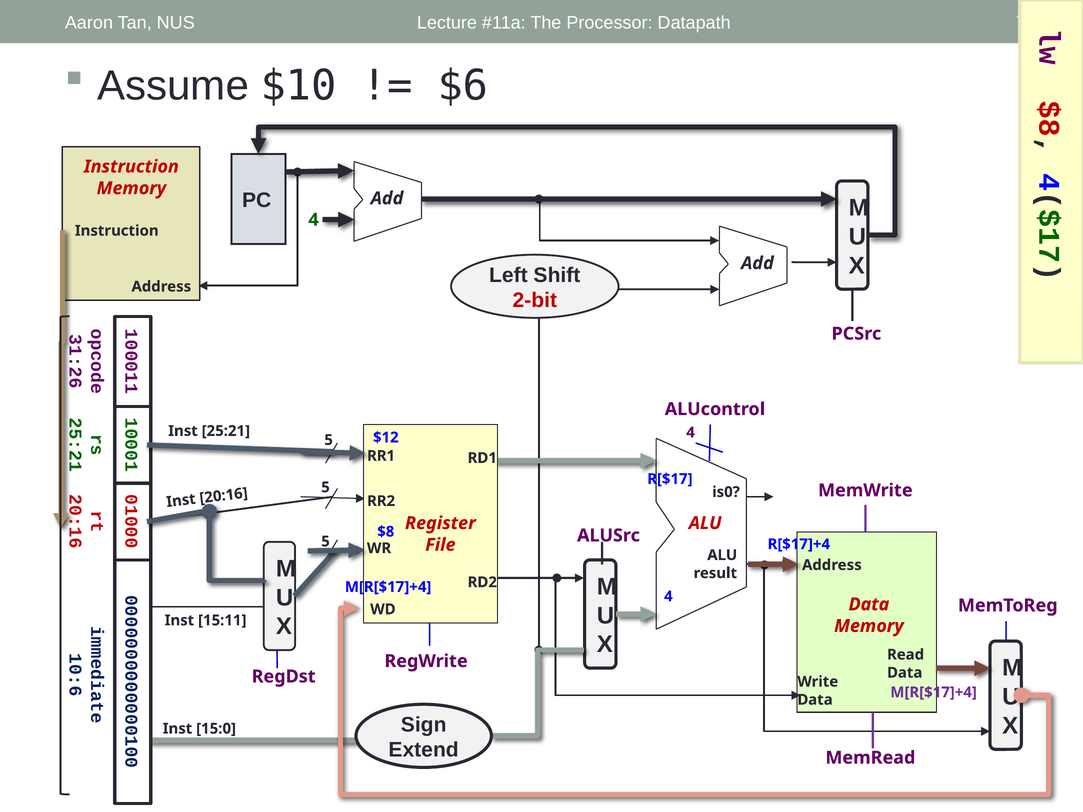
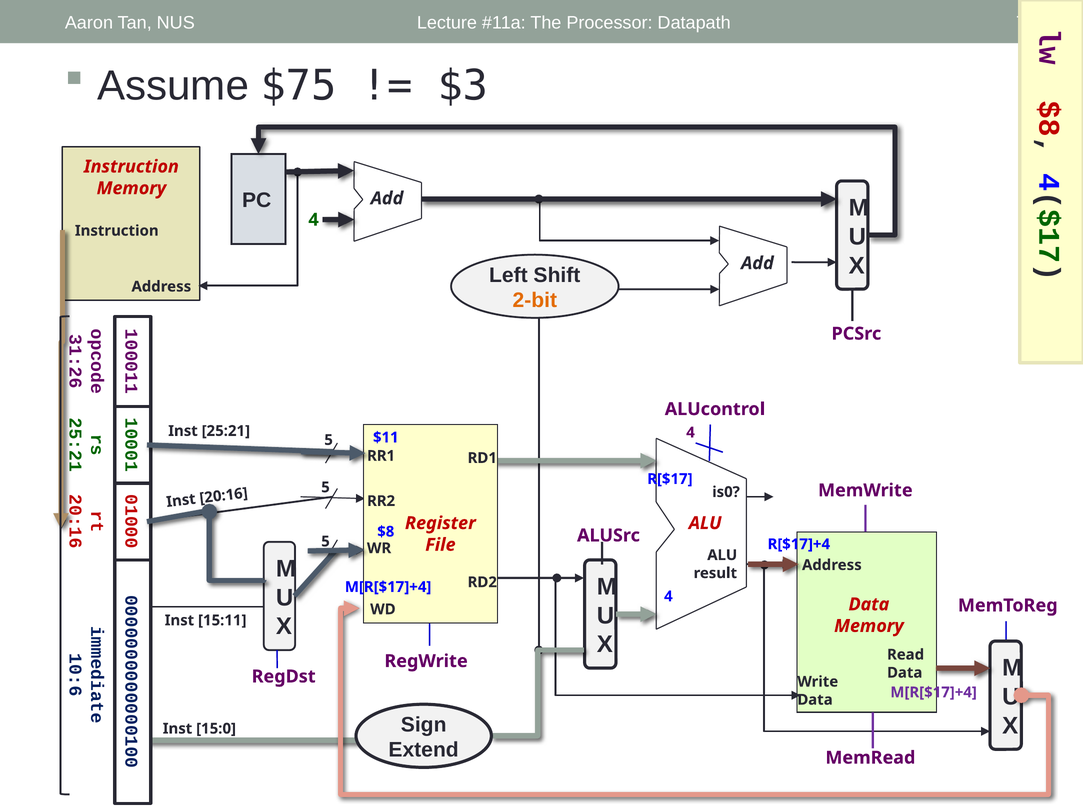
$10: $10 -> $75 (299, 86)
$6: $6 -> $3 (463, 86)
2-bit colour: red -> orange (535, 300)
$12: $12 -> $11 (386, 438)
